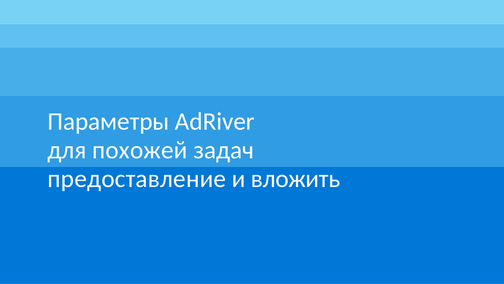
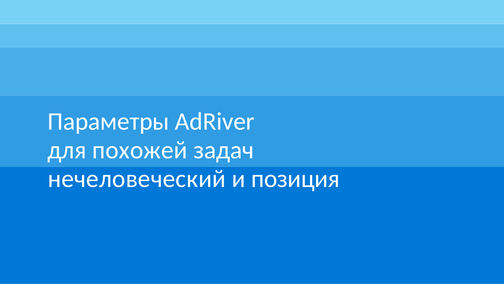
предоставление: предоставление -> нечеловеческий (137, 179)
вложить: вложить -> позиция (296, 179)
